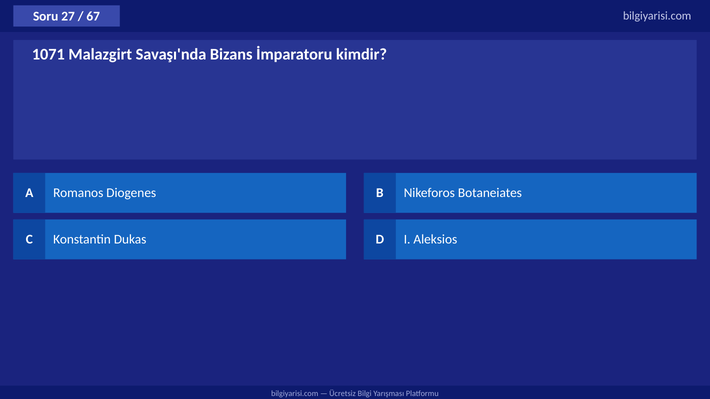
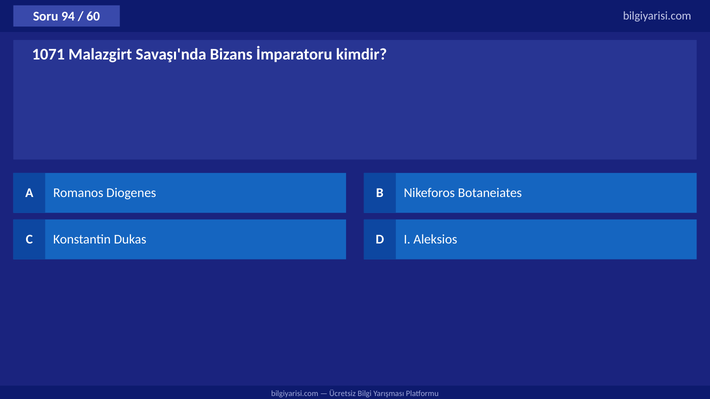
27: 27 -> 94 (68, 16)
67: 67 -> 60 (93, 16)
